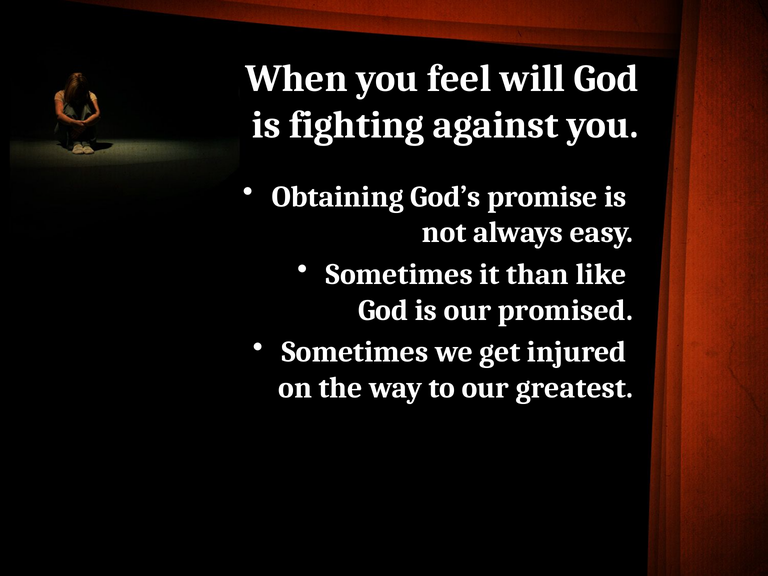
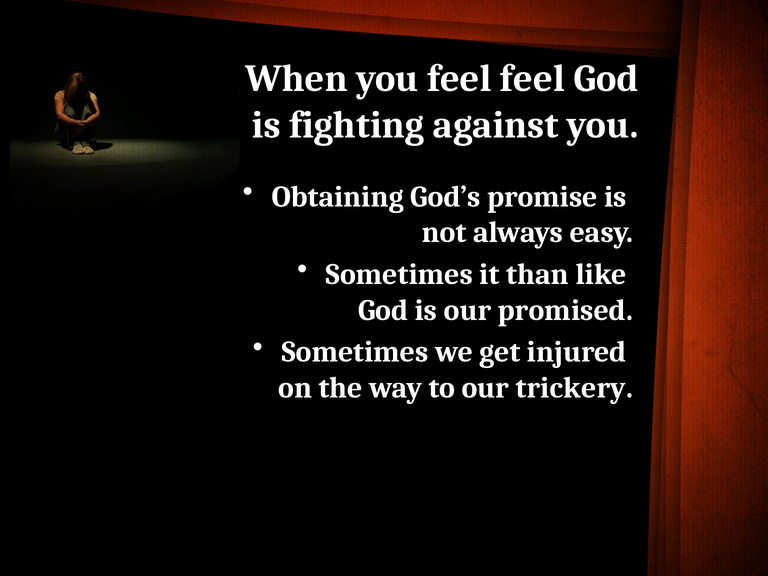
feel will: will -> feel (532, 79)
greatest: greatest -> trickery (574, 388)
